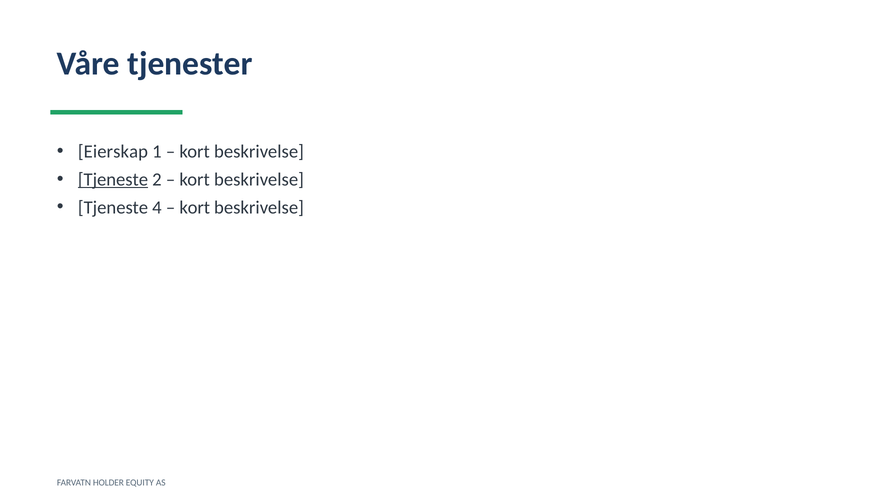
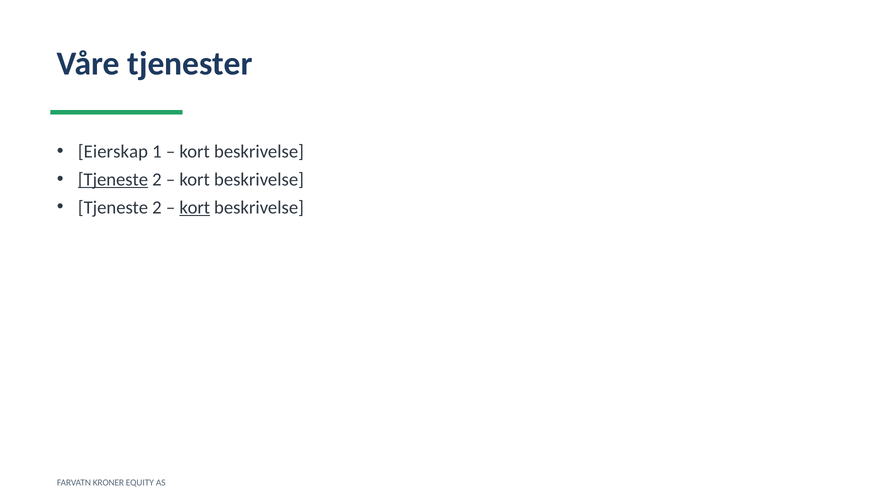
4: 4 -> 2 (157, 208)
kort underline: none -> present (195, 208)
HOLDER: HOLDER -> KRONER (108, 483)
